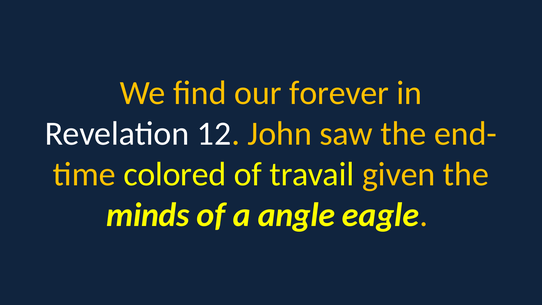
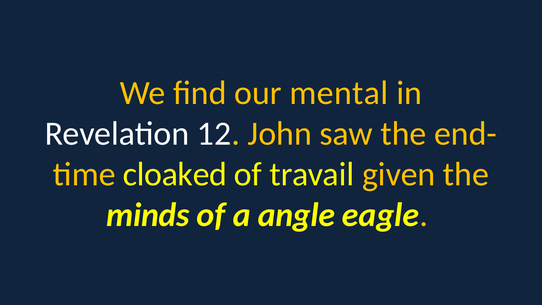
forever: forever -> mental (339, 93)
colored: colored -> cloaked (175, 174)
